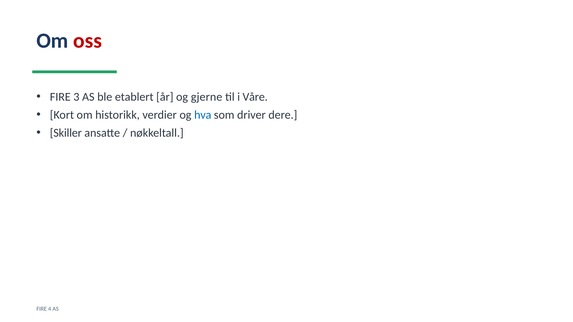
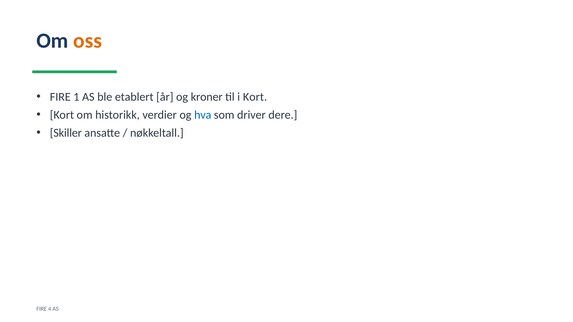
oss colour: red -> orange (88, 41)
3: 3 -> 1 (76, 97)
gjerne: gjerne -> kroner (207, 97)
i Våre: Våre -> Kort (255, 97)
